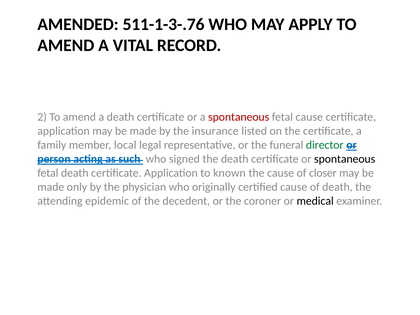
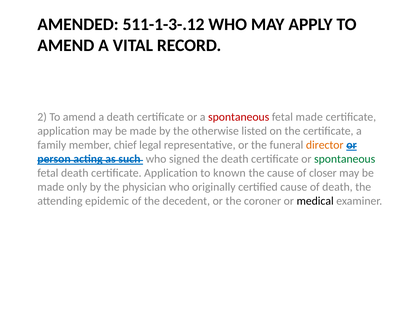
511-1-3-.76: 511-1-3-.76 -> 511-1-3-.12 (164, 24)
fetal cause: cause -> made (309, 117)
insurance: insurance -> otherwise (215, 131)
local: local -> chief (125, 145)
director colour: green -> orange (325, 145)
spontaneous colour: black -> green (345, 159)
